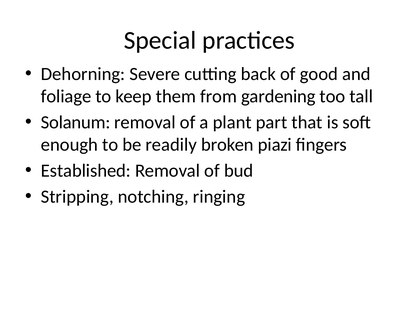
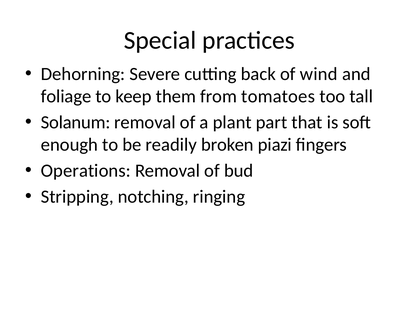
good: good -> wind (319, 74)
gardening: gardening -> tomatoes (278, 96)
Established: Established -> Operations (86, 171)
